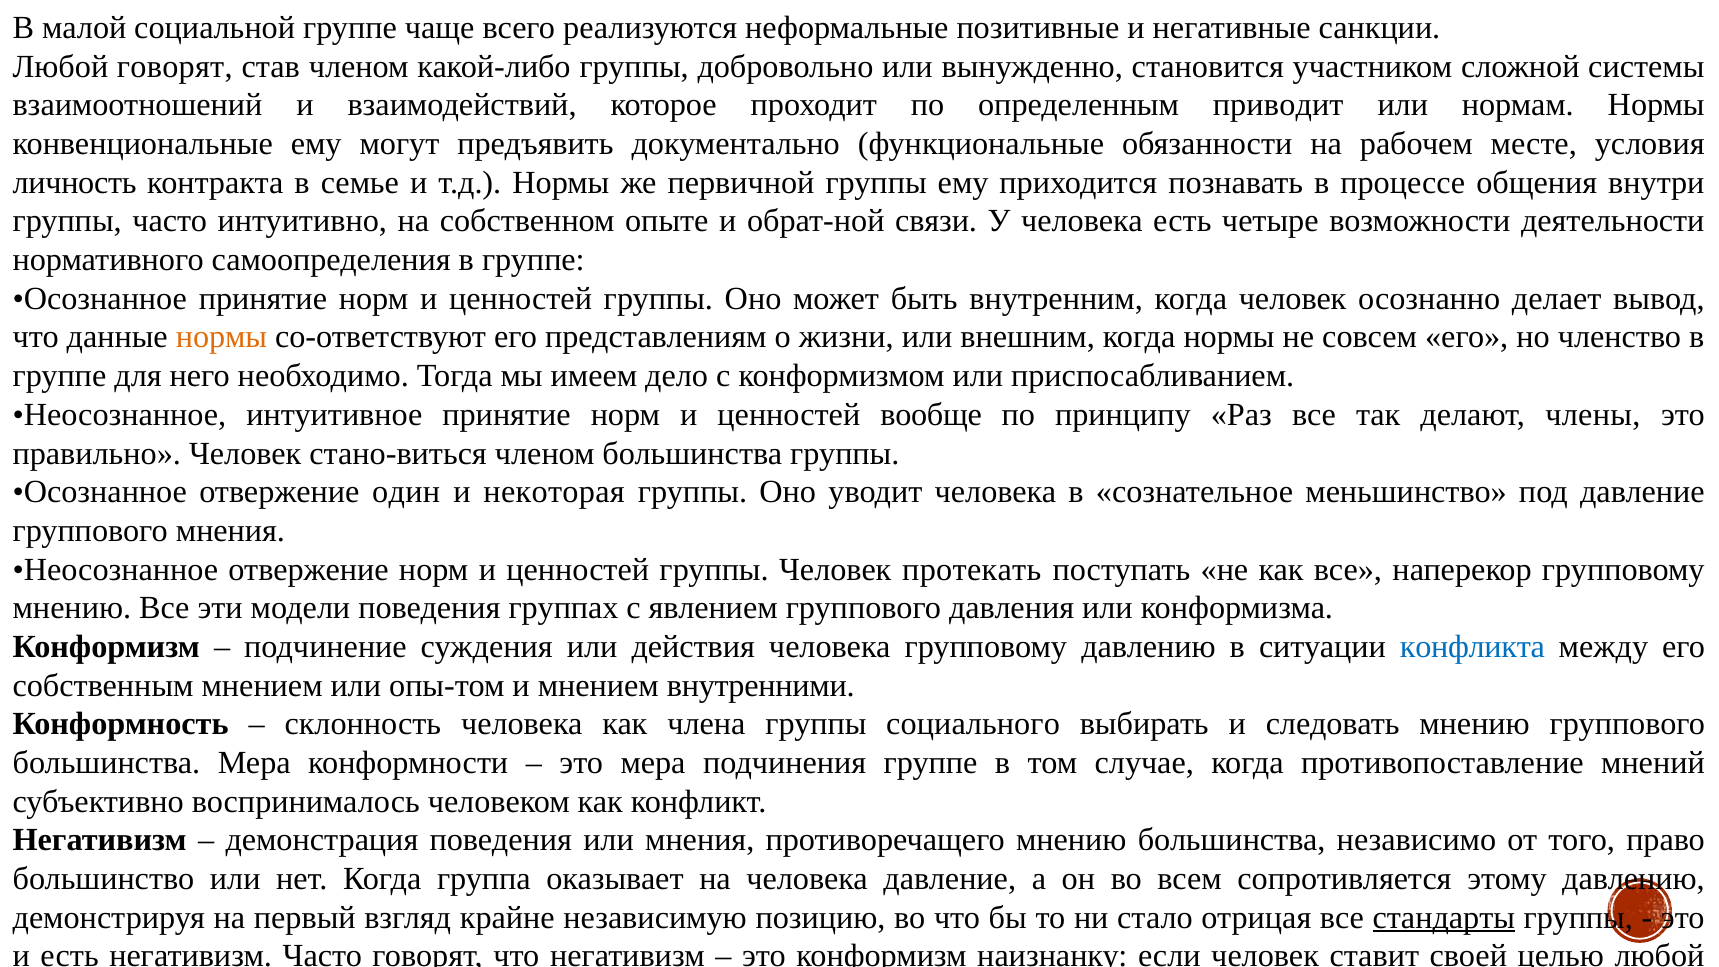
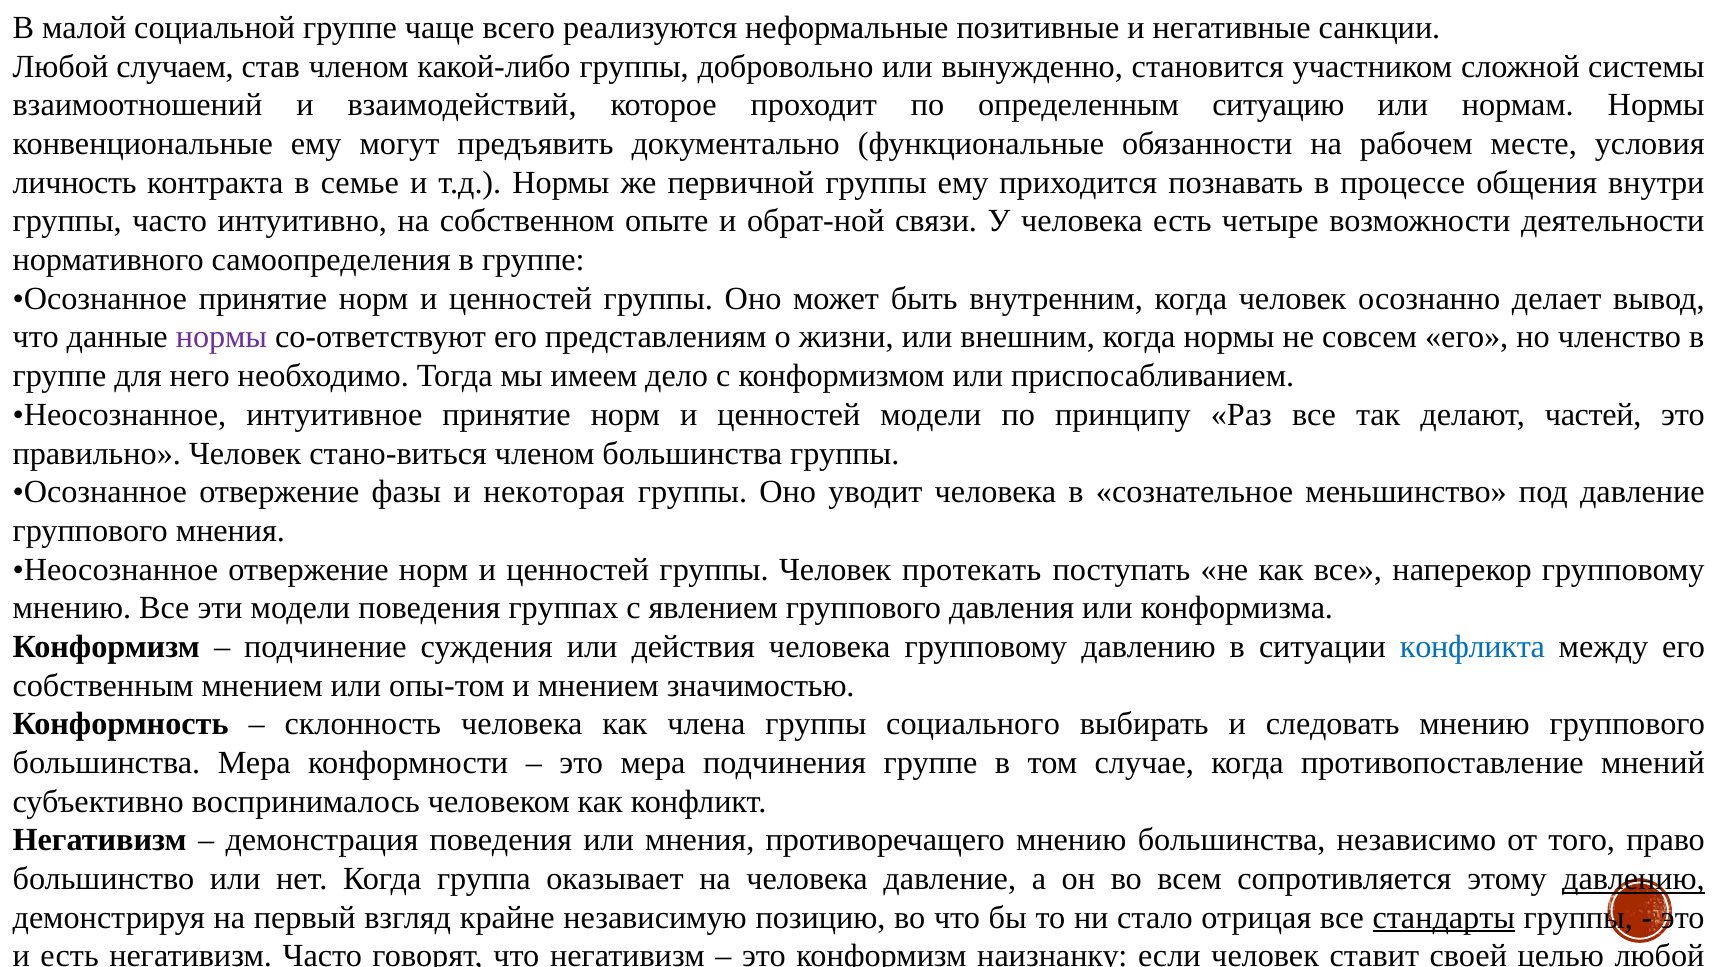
Любой говорят: говорят -> случаем (175, 67)
приводит: приводит -> ситуацию (1278, 105)
нормы colour: orange -> purple (221, 337)
ценностей вообще: вообще -> модели (931, 415)
члены: члены -> частей (1593, 415)
один: один -> фазы (406, 492)
внутренними: внутренними -> значимостью (761, 685)
давлению underline: none -> present (1633, 879)
